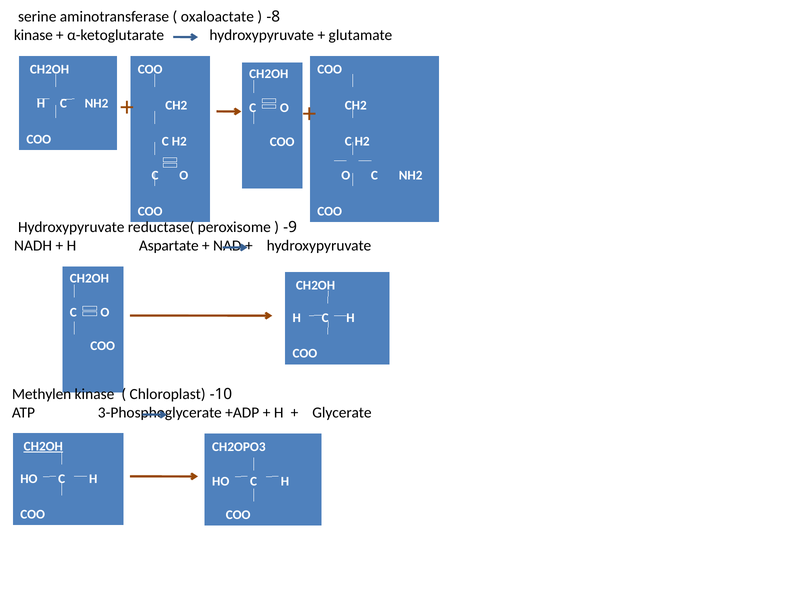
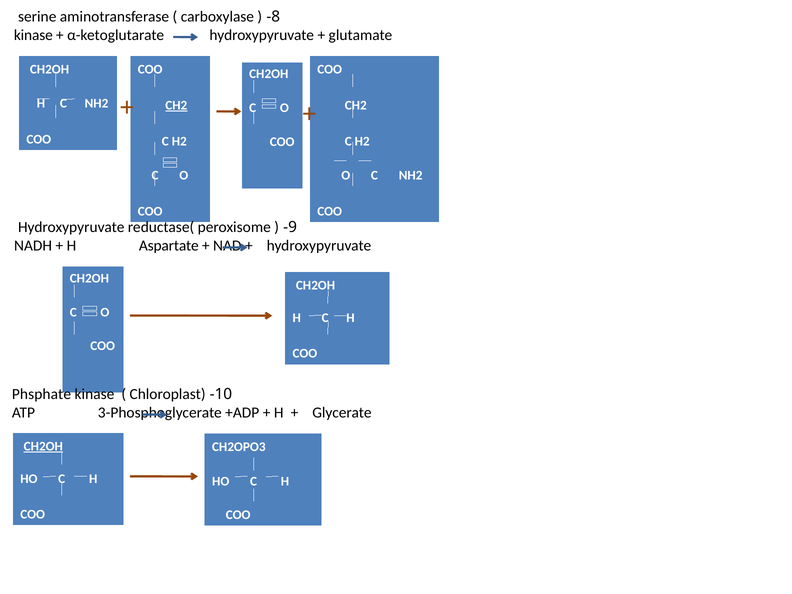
oxaloactate: oxaloactate -> carboxylase (217, 17)
CH2 underline: none -> present (176, 105)
Methylen: Methylen -> Phsphate (41, 394)
